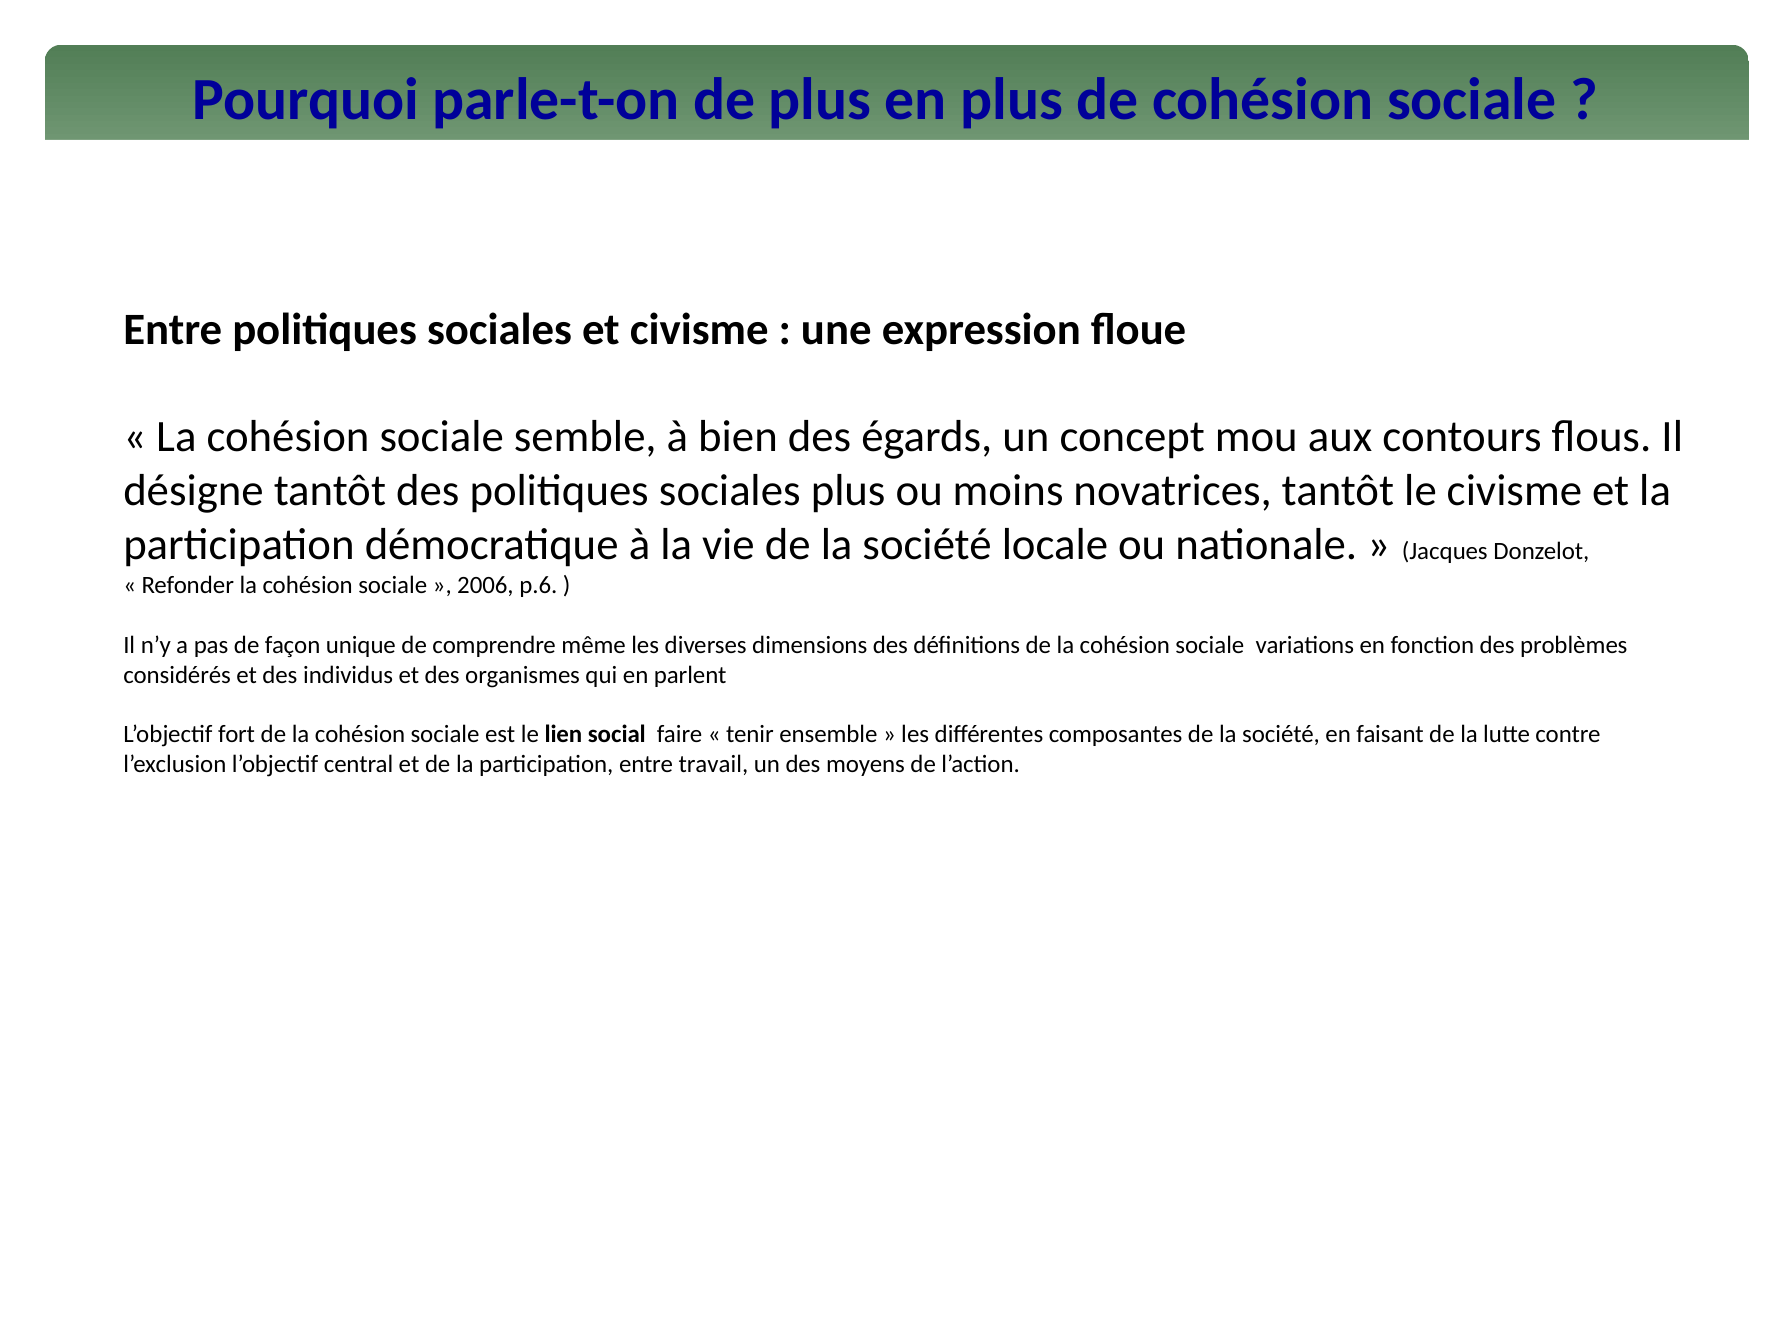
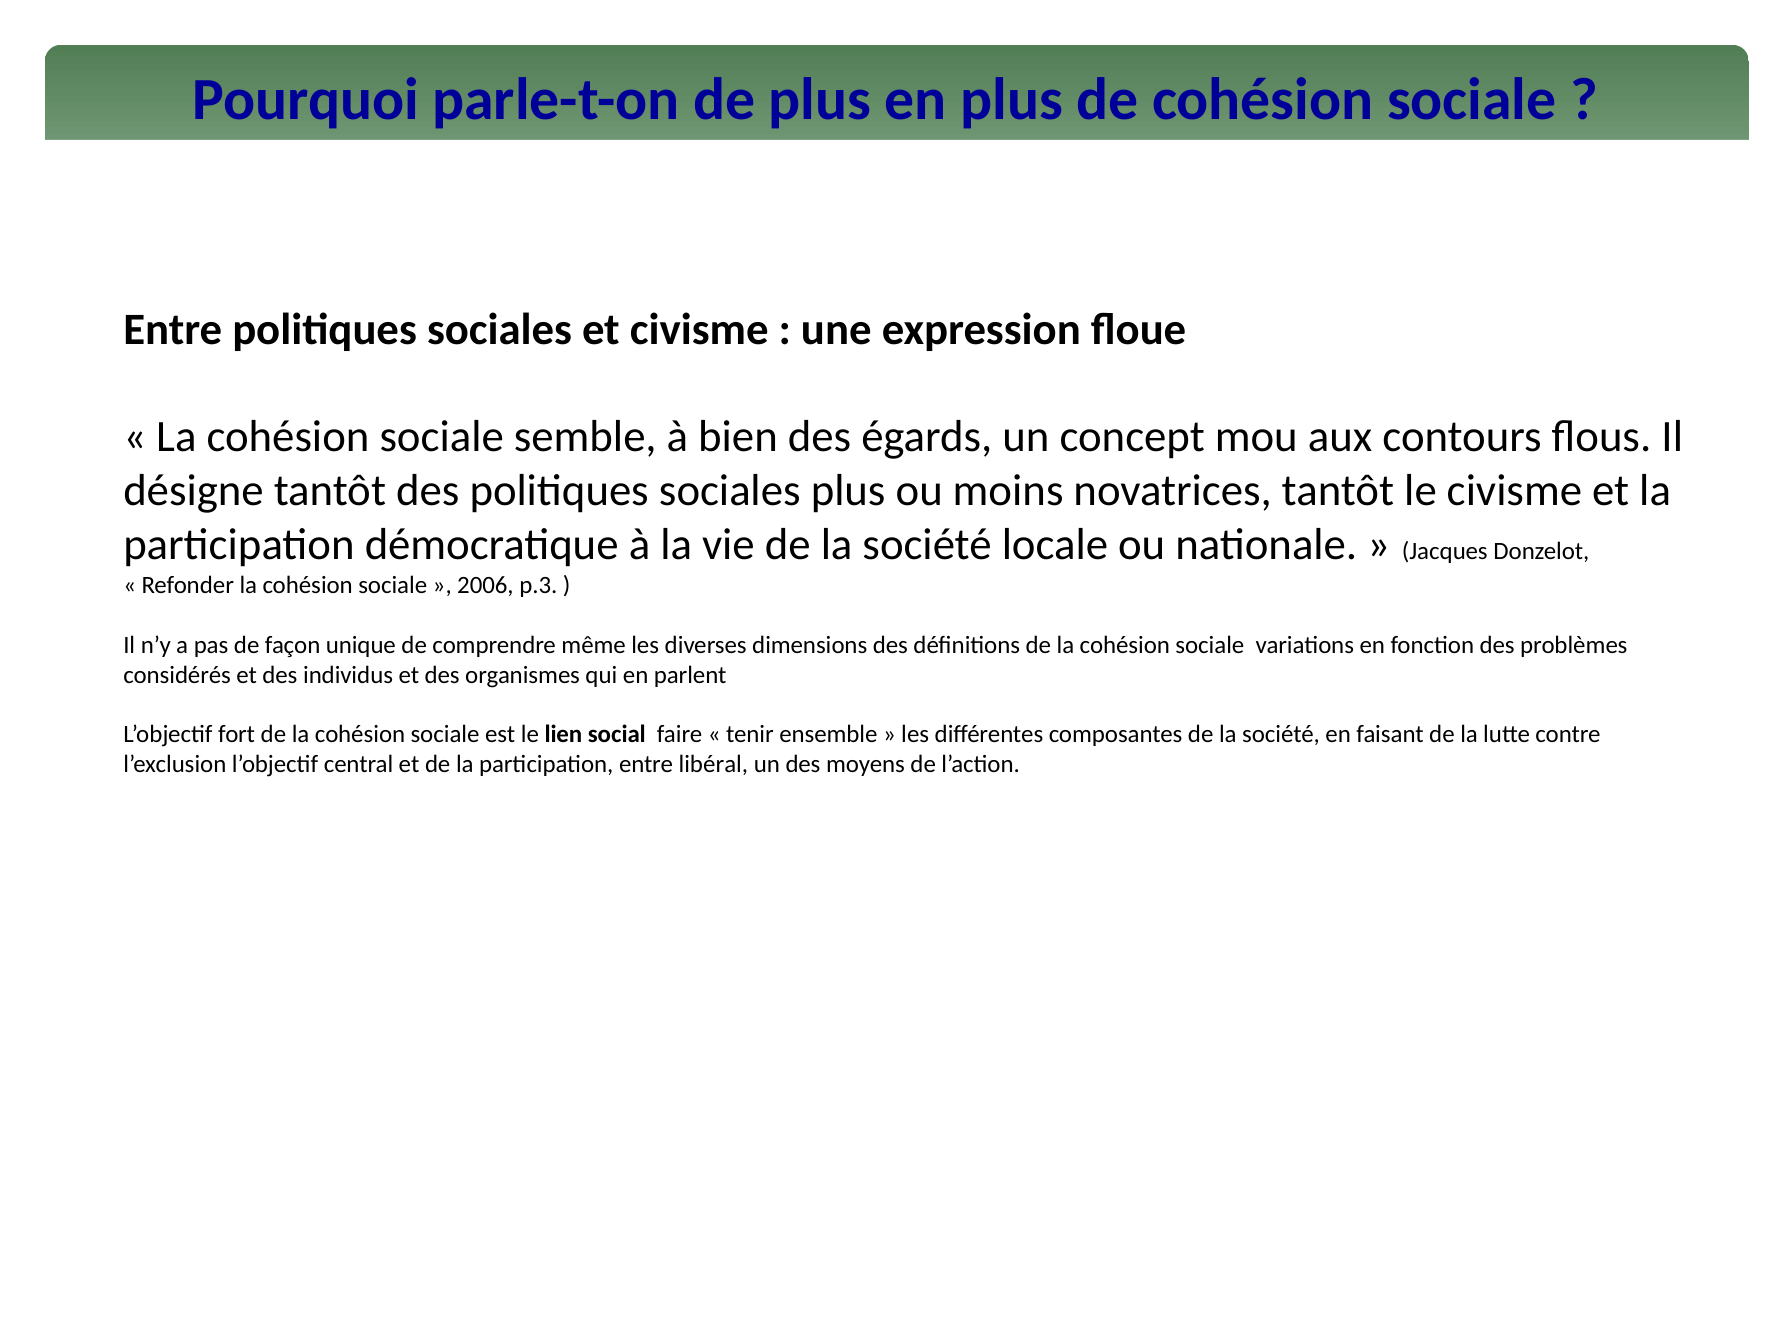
p.6: p.6 -> p.3 (538, 585)
travail: travail -> libéral (713, 765)
